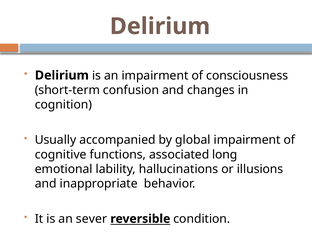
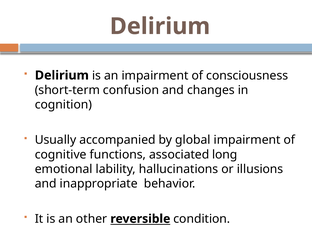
sever: sever -> other (92, 219)
